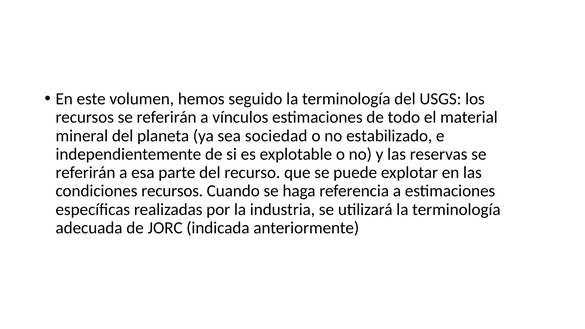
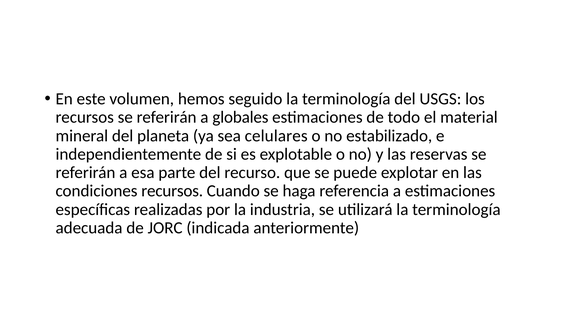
vínculos: vínculos -> globales (240, 117)
sociedad: sociedad -> celulares (276, 136)
